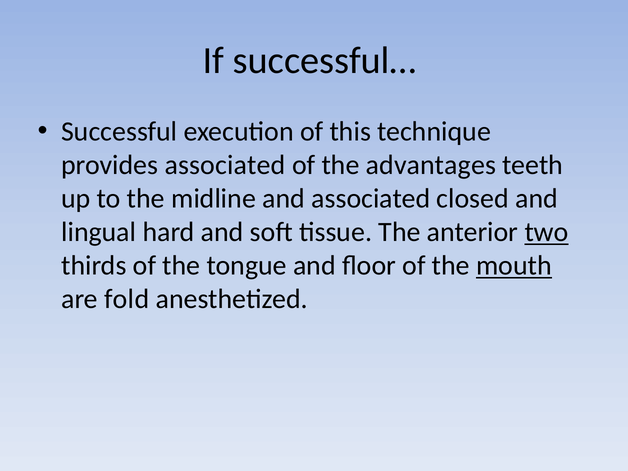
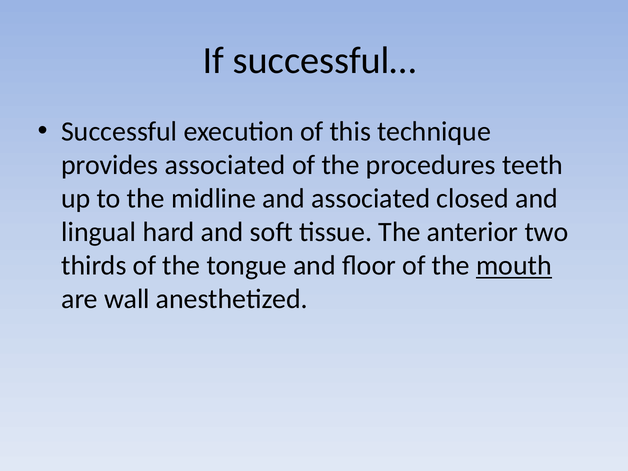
advantages: advantages -> procedures (431, 165)
two underline: present -> none (546, 232)
fold: fold -> wall (127, 299)
